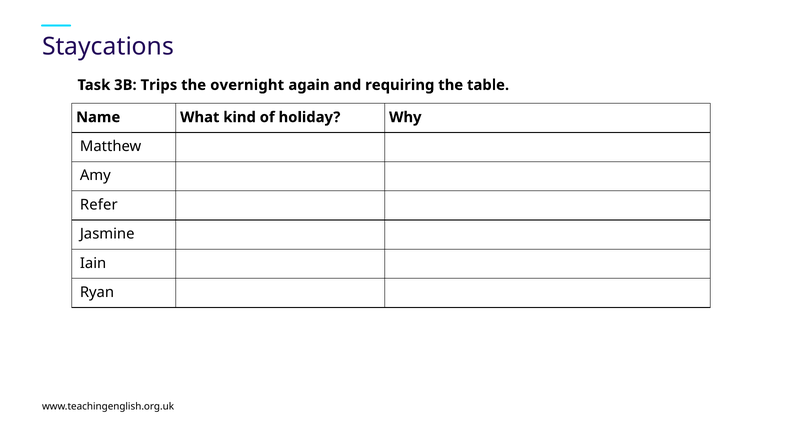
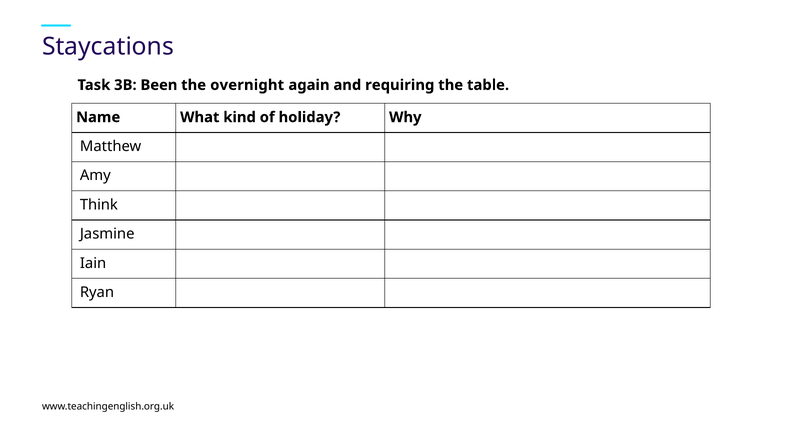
Trips: Trips -> Been (159, 85)
Refer: Refer -> Think (99, 205)
